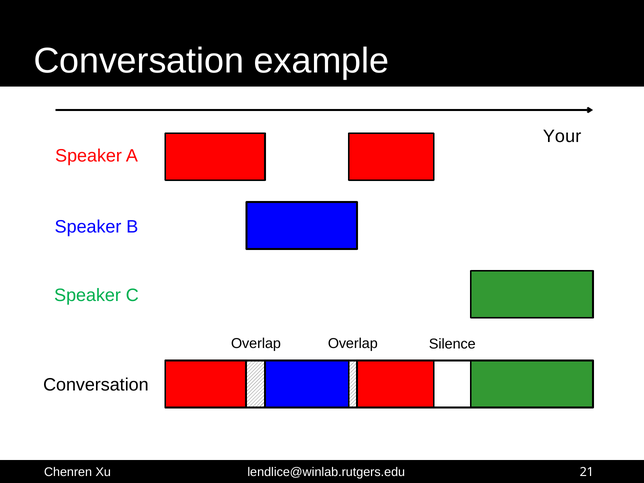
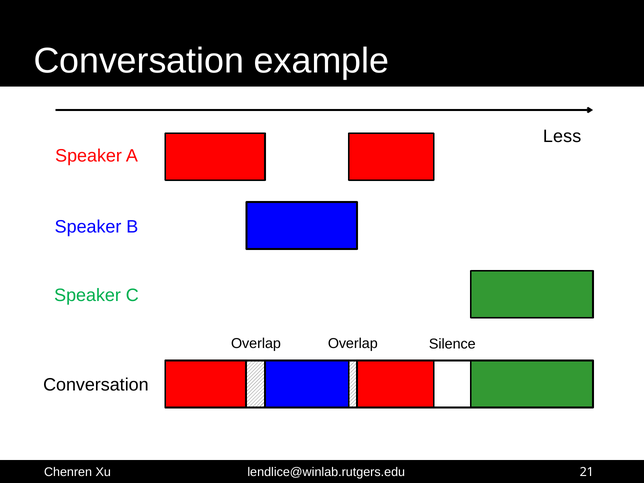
Your: Your -> Less (562, 136)
